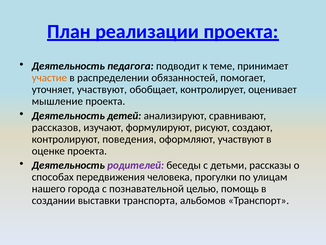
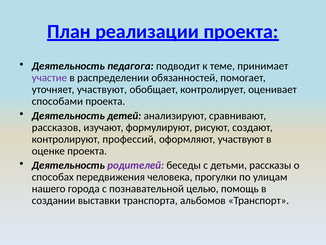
участие colour: orange -> purple (49, 78)
мышление: мышление -> способами (57, 101)
поведения: поведения -> профессий (129, 139)
